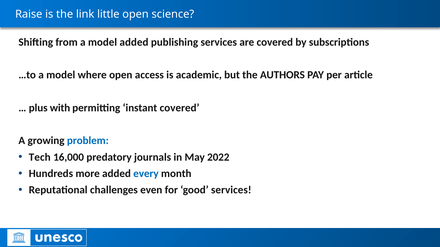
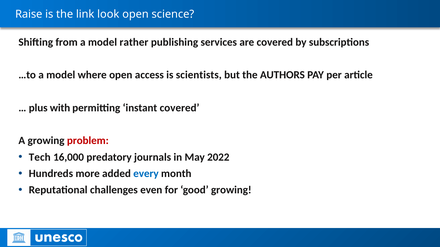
little: little -> look (108, 14)
model added: added -> rather (134, 42)
academic: academic -> scientists (199, 75)
problem colour: blue -> red (88, 141)
good services: services -> growing (231, 190)
